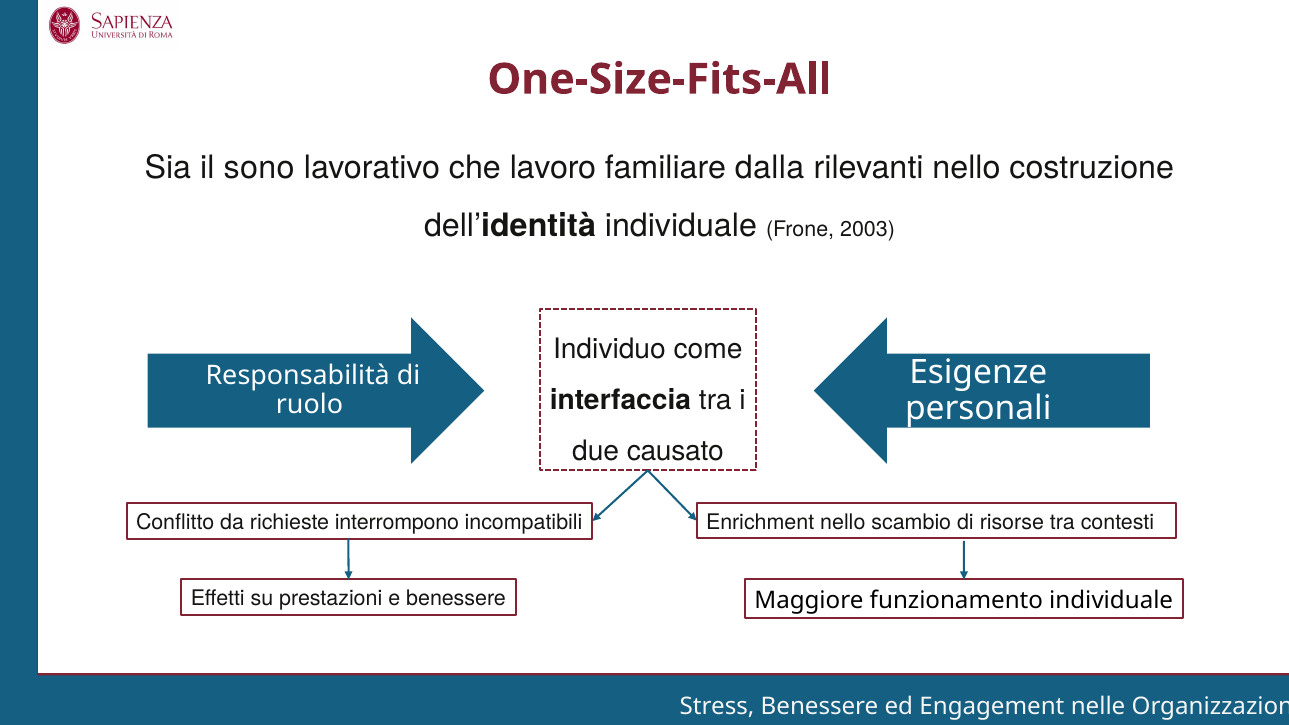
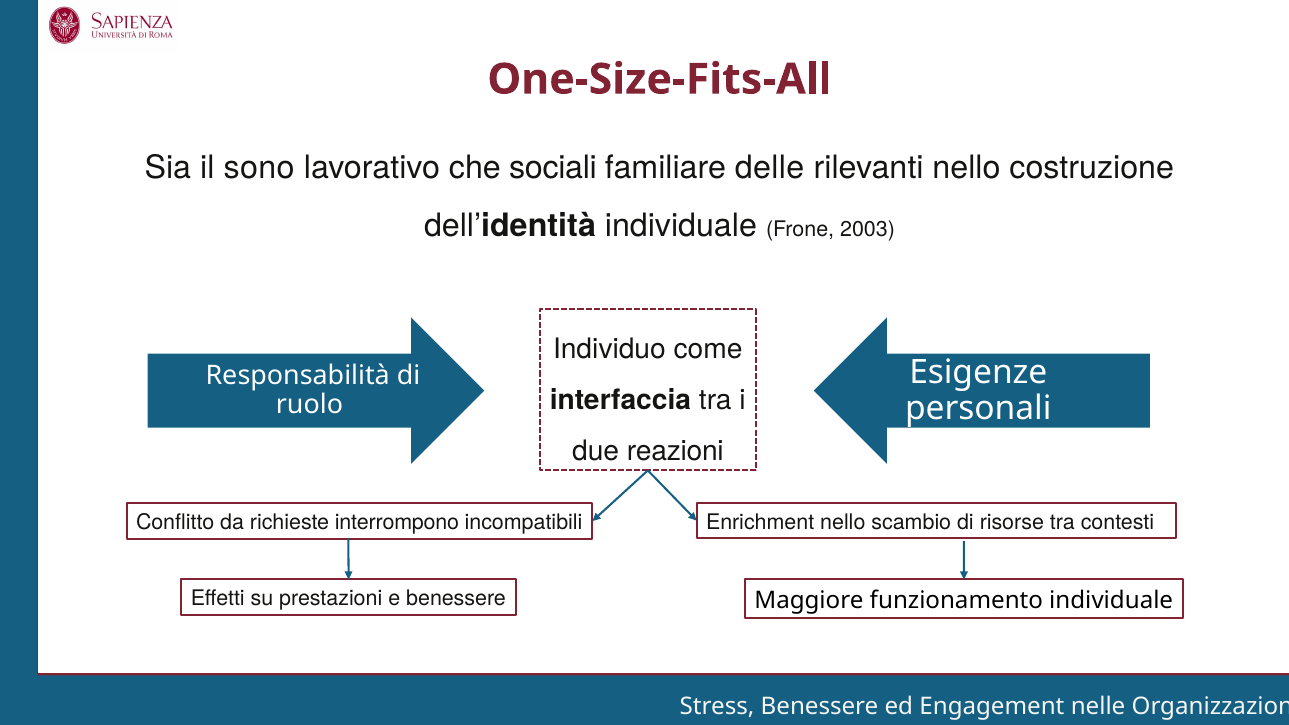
lavoro: lavoro -> sociali (553, 168)
dalla: dalla -> delle (770, 168)
causato: causato -> reazioni (675, 451)
